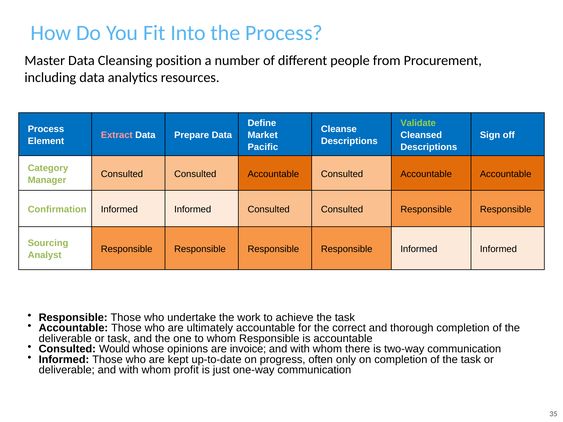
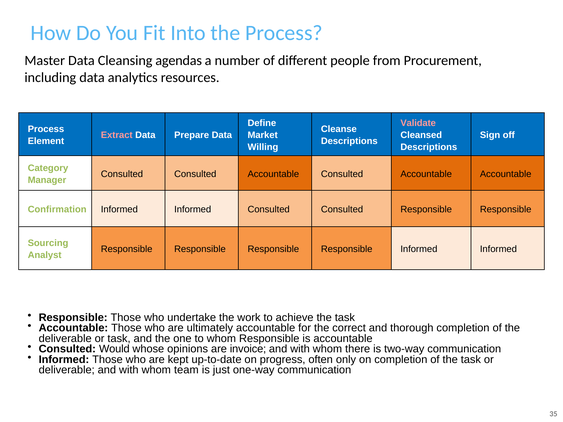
position: position -> agendas (179, 61)
Validate colour: light green -> pink (418, 123)
Pacific: Pacific -> Willing (263, 147)
profit: profit -> team (186, 370)
